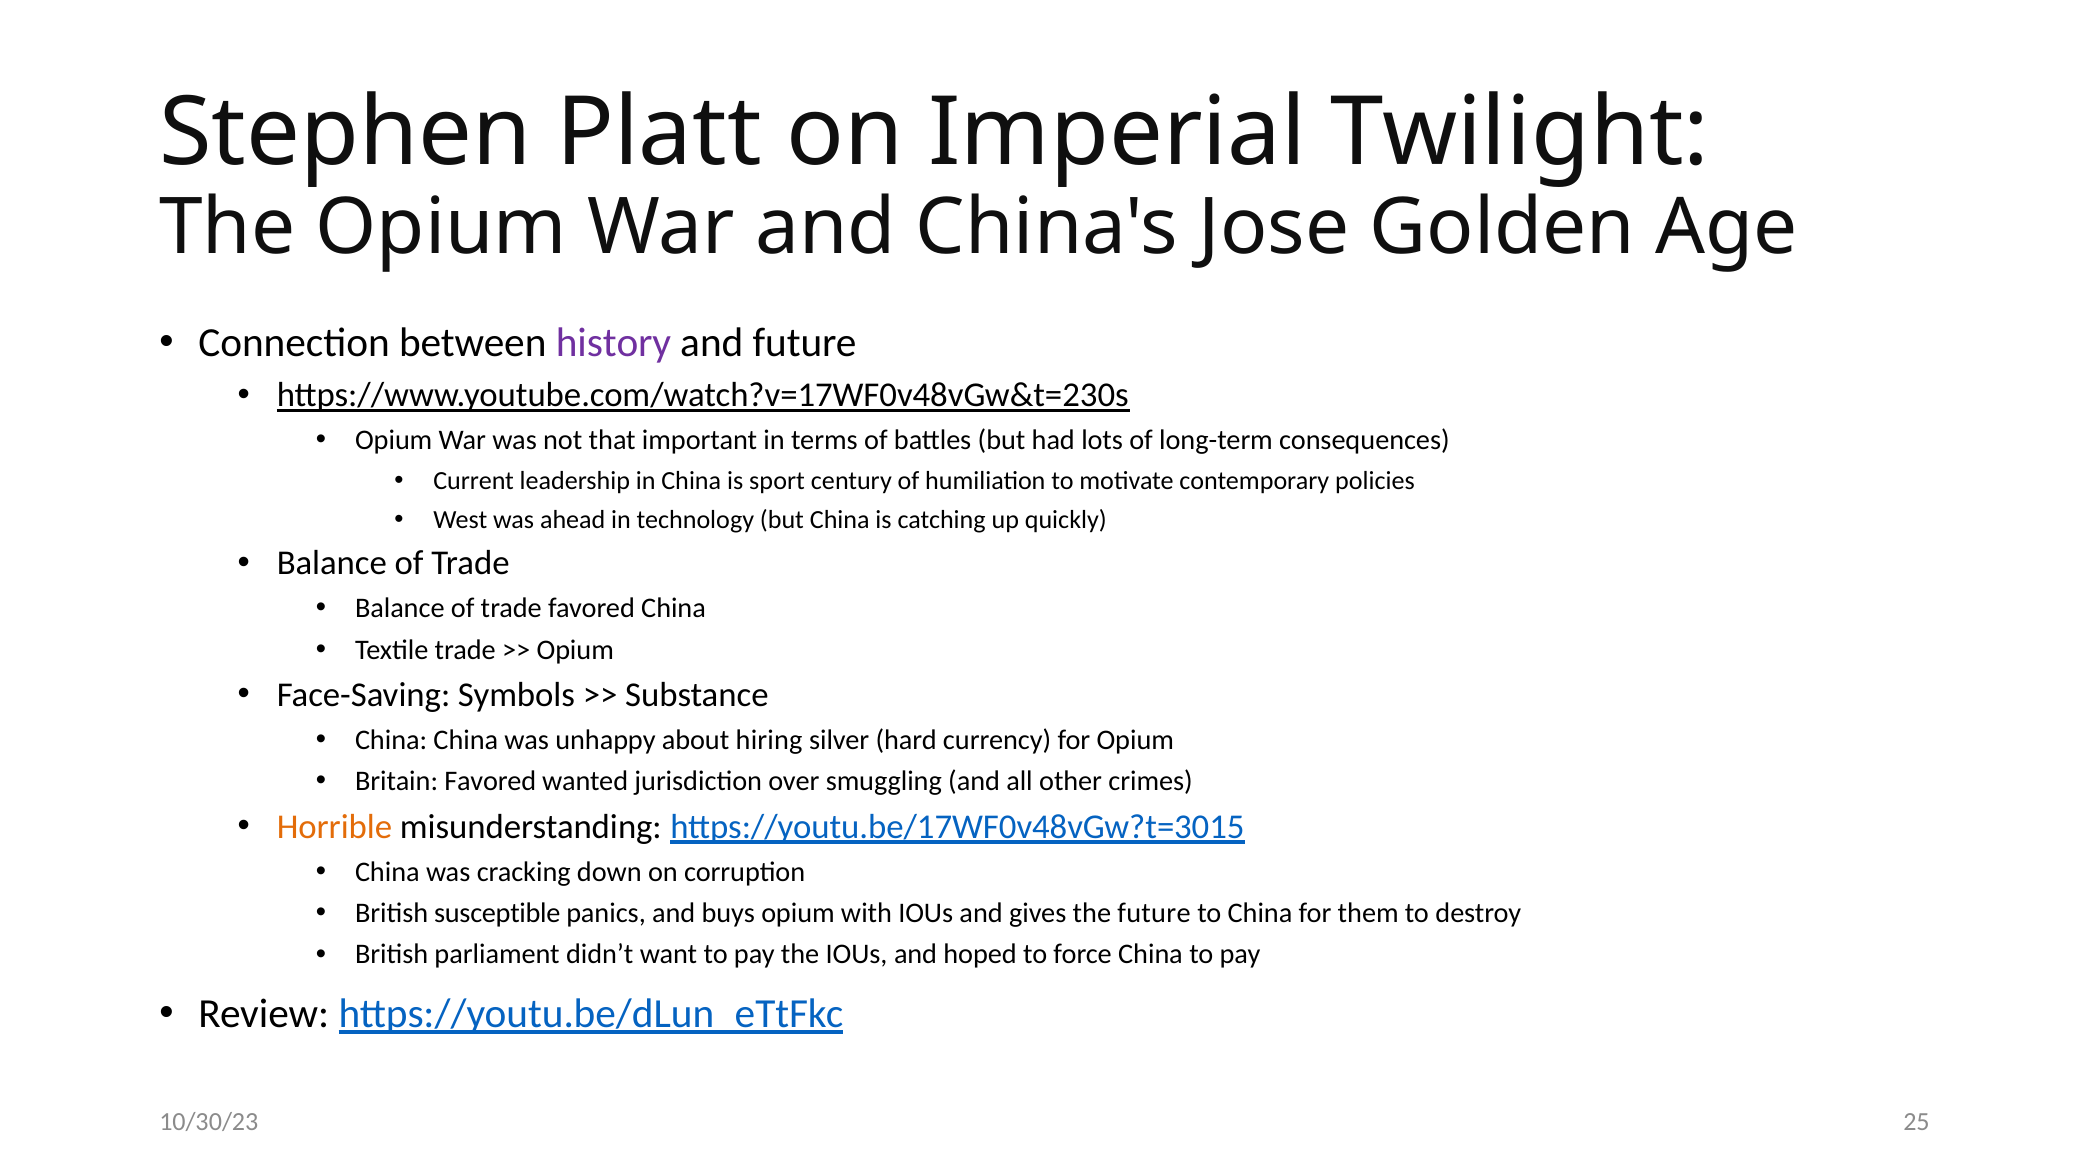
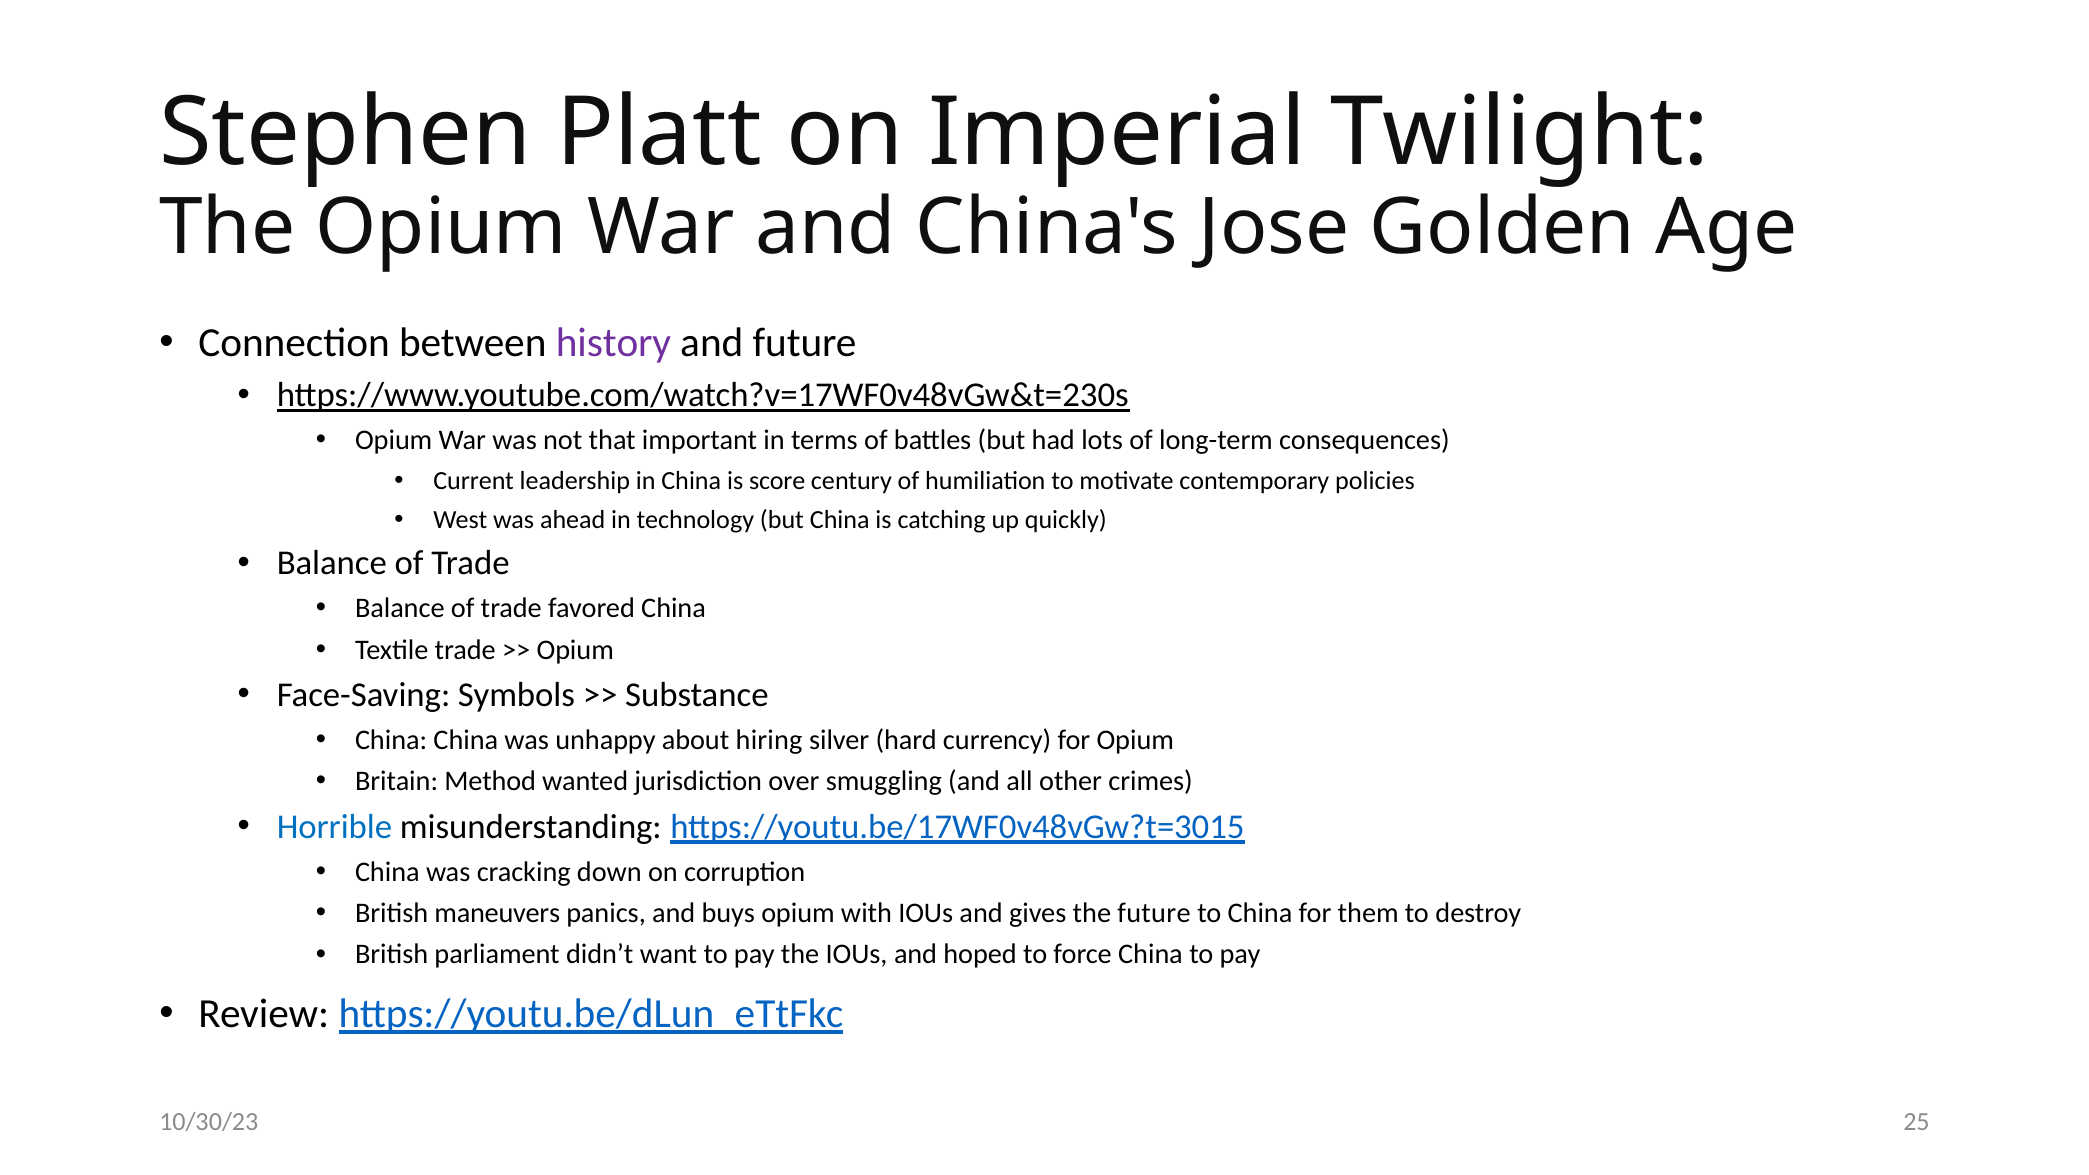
sport: sport -> score (777, 481)
Britain Favored: Favored -> Method (490, 781)
Horrible colour: orange -> blue (334, 827)
susceptible: susceptible -> maneuvers (497, 913)
